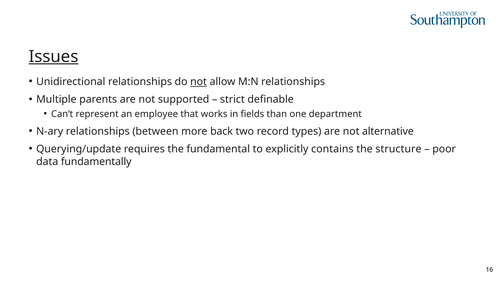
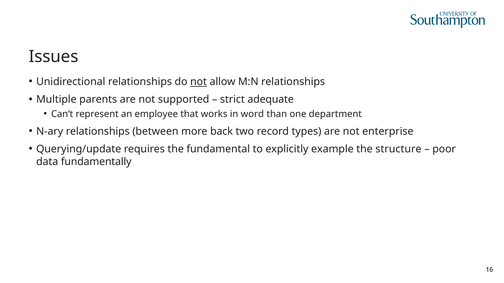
Issues underline: present -> none (54, 57)
definable: definable -> adequate (271, 100)
fields: fields -> word (252, 114)
alternative: alternative -> enterprise (388, 132)
contains: contains -> example (332, 149)
